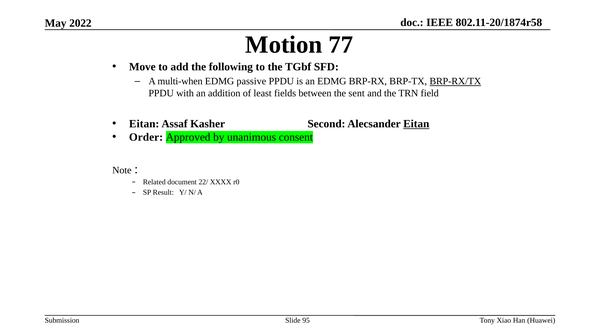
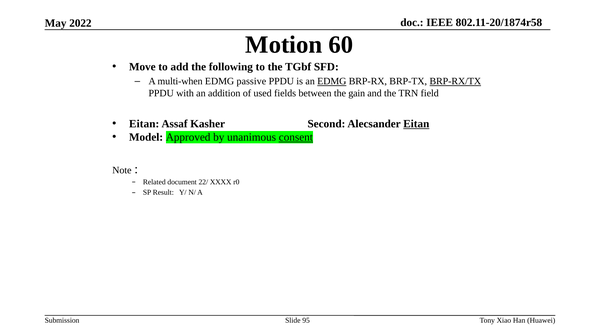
77: 77 -> 60 (341, 45)
EDMG underline: none -> present (332, 82)
least: least -> used (263, 93)
sent: sent -> gain (357, 93)
Order: Order -> Model (146, 137)
consent underline: none -> present (296, 137)
